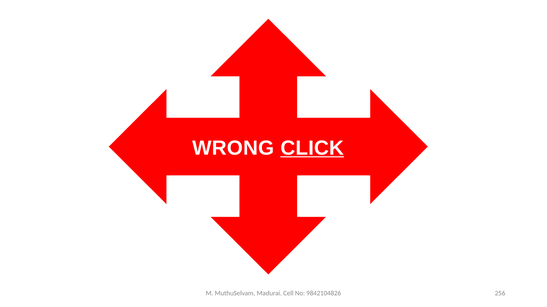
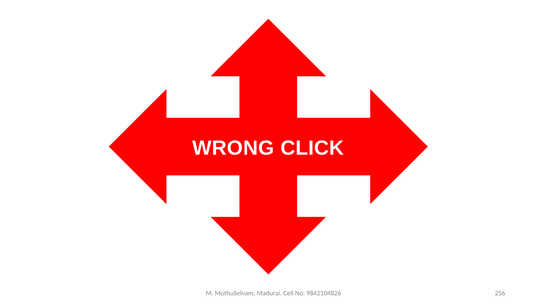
CLICK underline: present -> none (312, 148)
